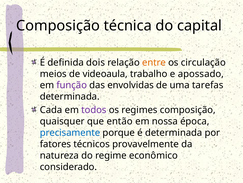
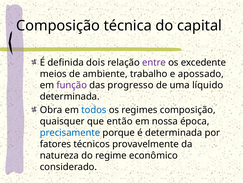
entre colour: orange -> purple (154, 62)
circulação: circulação -> excedente (203, 62)
videoaula: videoaula -> ambiente (105, 74)
envolvidas: envolvidas -> progresso (131, 85)
tarefas: tarefas -> líquido (208, 85)
Cada: Cada -> Obra (51, 110)
todos colour: purple -> blue (94, 110)
